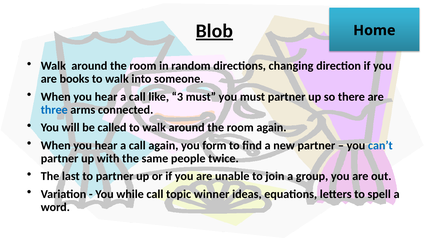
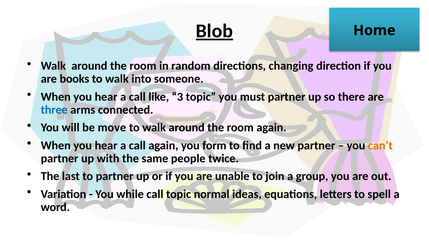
3 must: must -> topic (201, 97)
called: called -> move (112, 128)
can’t colour: blue -> orange (380, 146)
winner: winner -> normal (212, 194)
